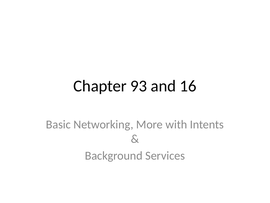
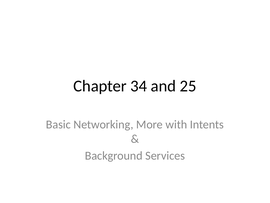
93: 93 -> 34 (139, 86)
16: 16 -> 25 (188, 86)
